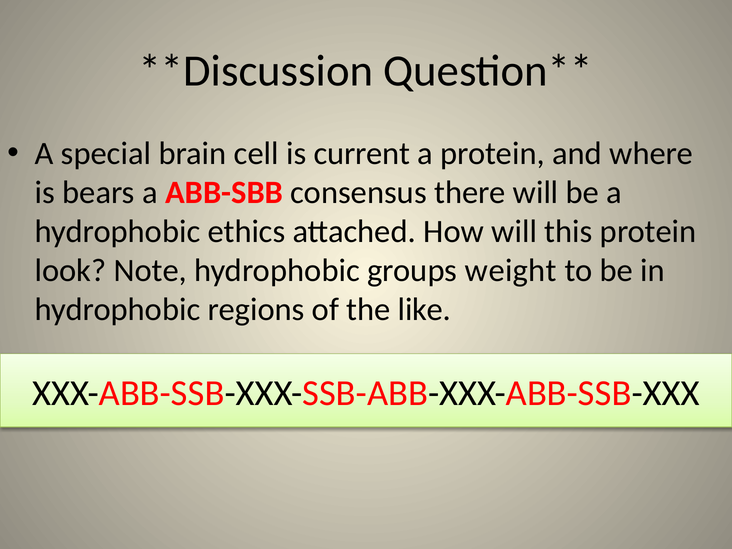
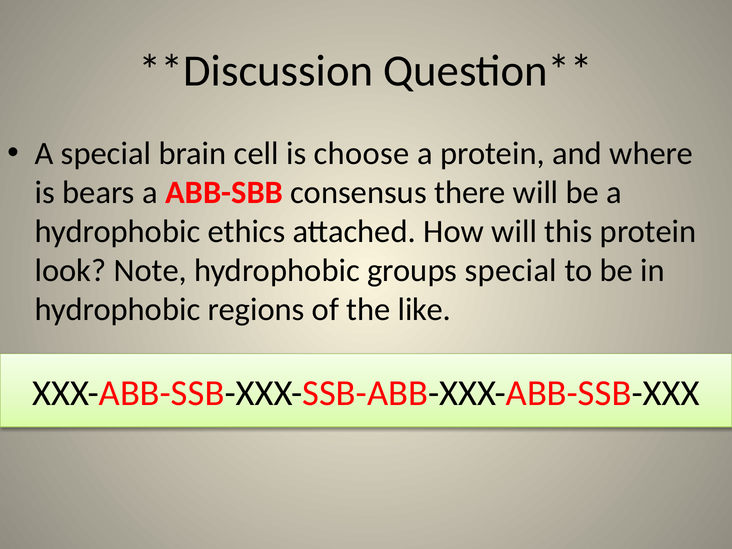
current: current -> choose (362, 154)
groups weight: weight -> special (511, 271)
